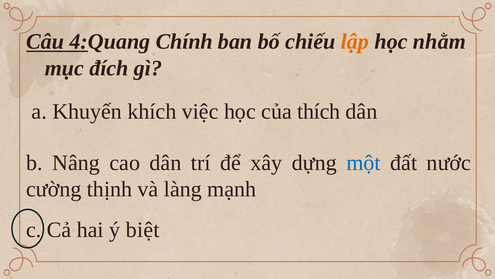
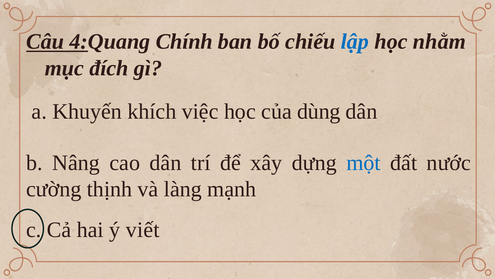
lập colour: orange -> blue (355, 42)
thích: thích -> dùng (319, 111)
biệt: biệt -> viết (143, 230)
